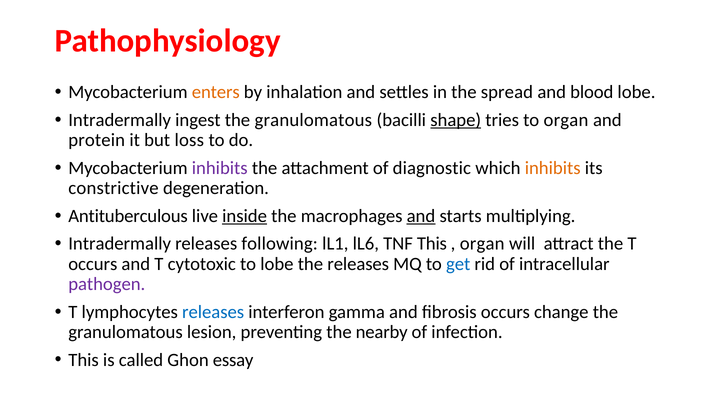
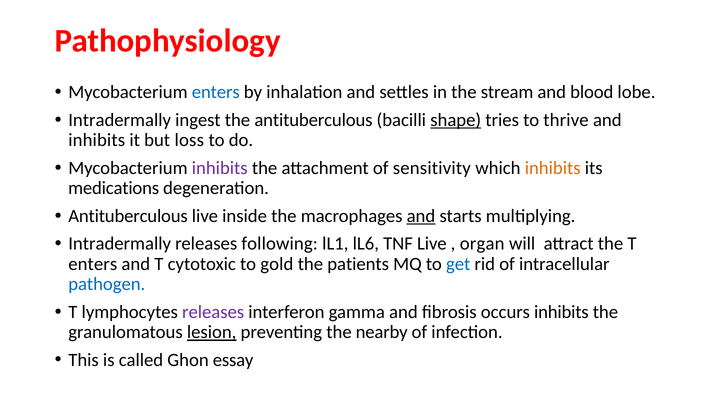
enters colour: orange -> blue (216, 92)
spread: spread -> stream (507, 92)
ingest the granulomatous: granulomatous -> antituberculous (313, 120)
to organ: organ -> thrive (566, 120)
protein: protein -> inhibits (97, 140)
diagnostic: diagnostic -> sensitivity (432, 168)
constrictive: constrictive -> medications (114, 188)
inside underline: present -> none (245, 216)
TNF This: This -> Live (432, 243)
occurs: occurs -> enters (93, 264)
to lobe: lobe -> gold (277, 264)
the releases: releases -> patients (358, 264)
pathogen colour: purple -> blue (107, 284)
releases colour: blue -> purple (213, 312)
occurs change: change -> inhibits (561, 312)
lesion underline: none -> present (212, 332)
